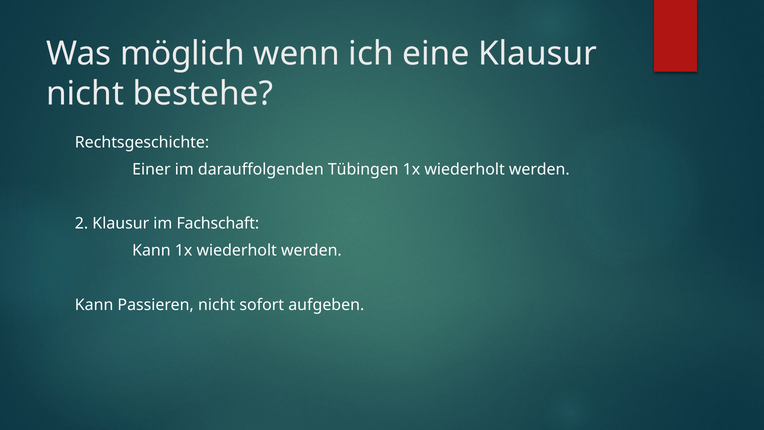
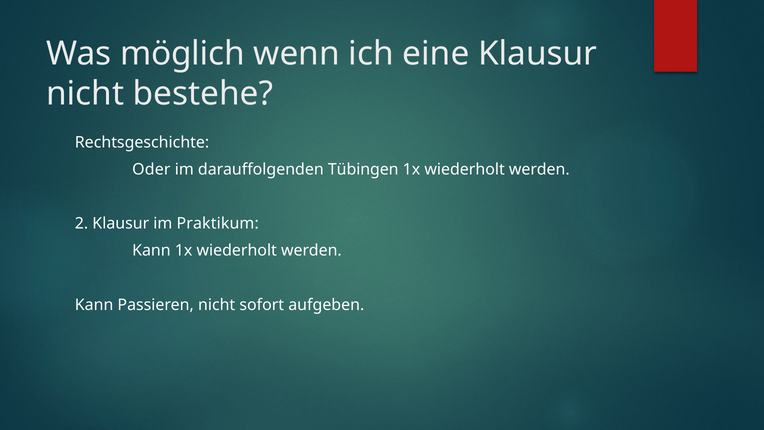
Einer: Einer -> Oder (151, 169)
Fachschaft: Fachschaft -> Praktikum (218, 223)
